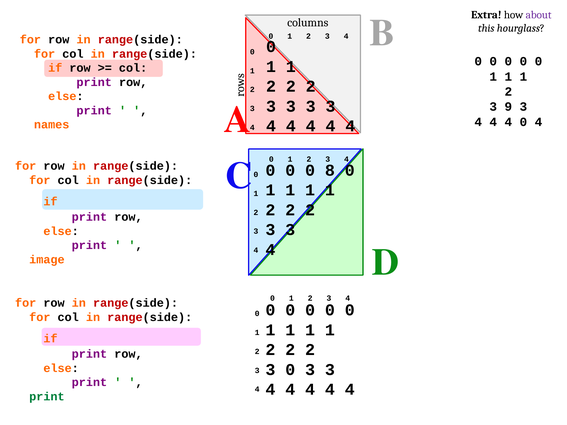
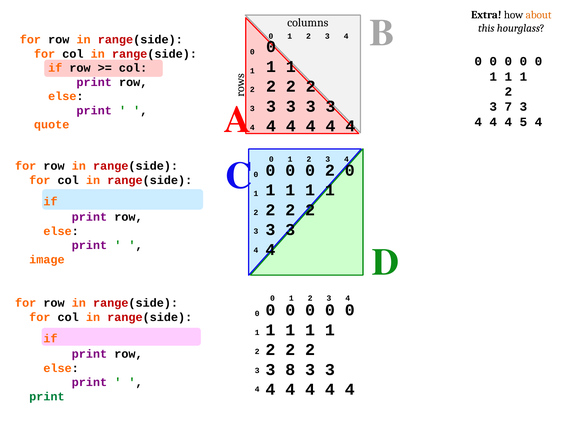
about colour: purple -> orange (539, 15)
9: 9 -> 7 (508, 107)
0: 0 -> 5 (523, 122)
names: names -> quote (52, 125)
0 8: 8 -> 2 (330, 170)
3 0: 0 -> 8 (290, 370)
